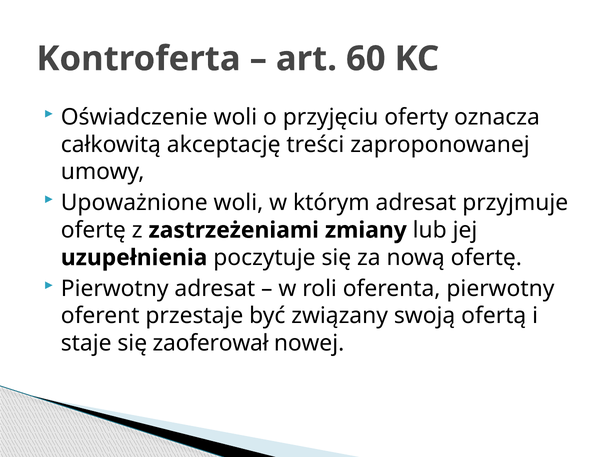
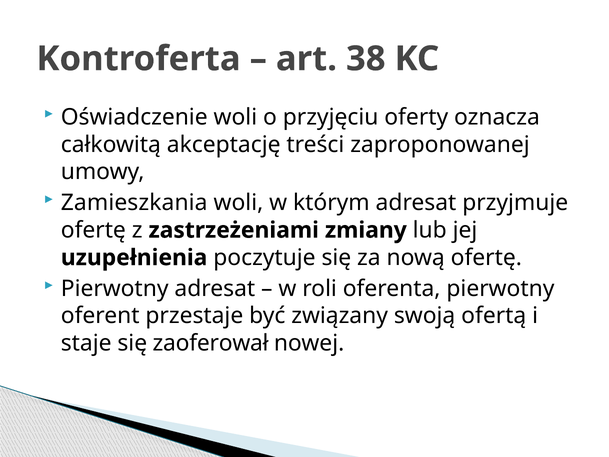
60: 60 -> 38 (366, 59)
Upoważnione: Upoważnione -> Zamieszkania (134, 203)
